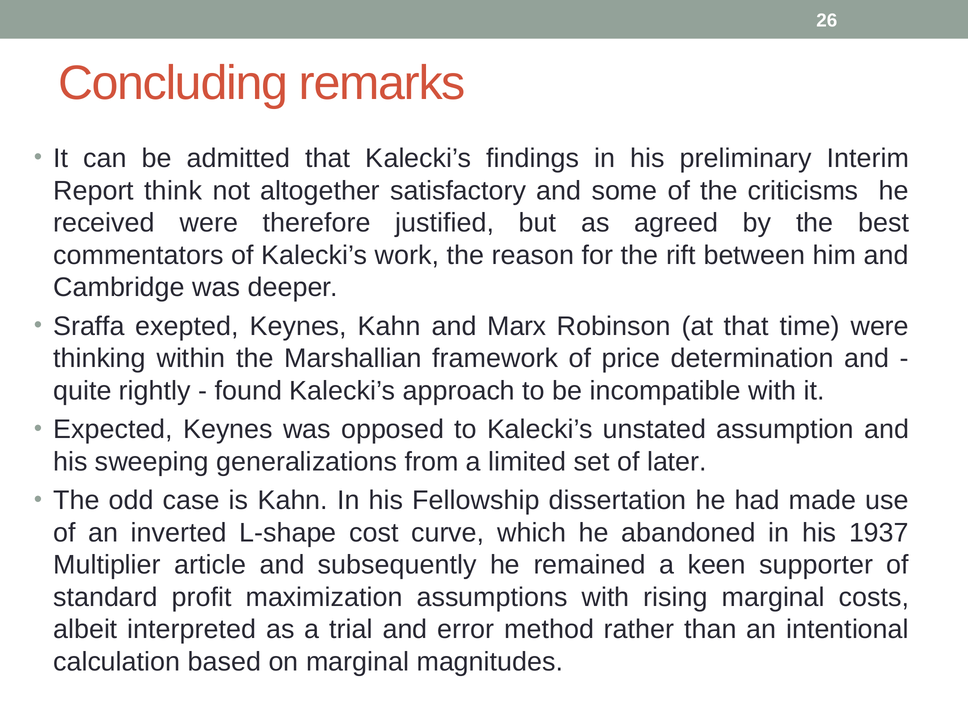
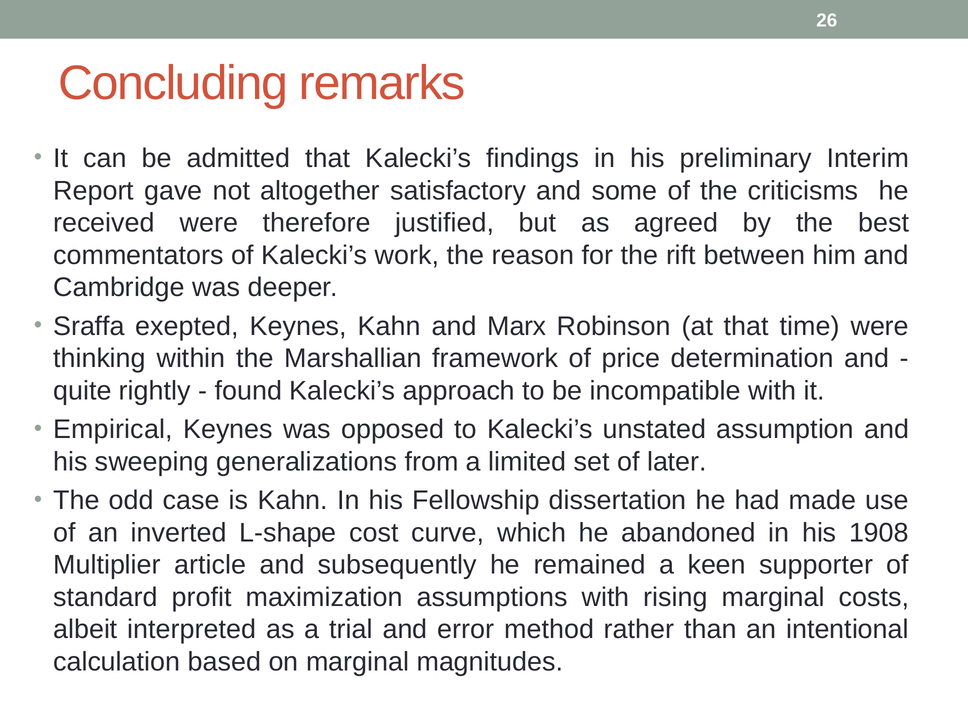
think: think -> gave (173, 191)
Expected: Expected -> Empirical (113, 430)
1937: 1937 -> 1908 (879, 533)
